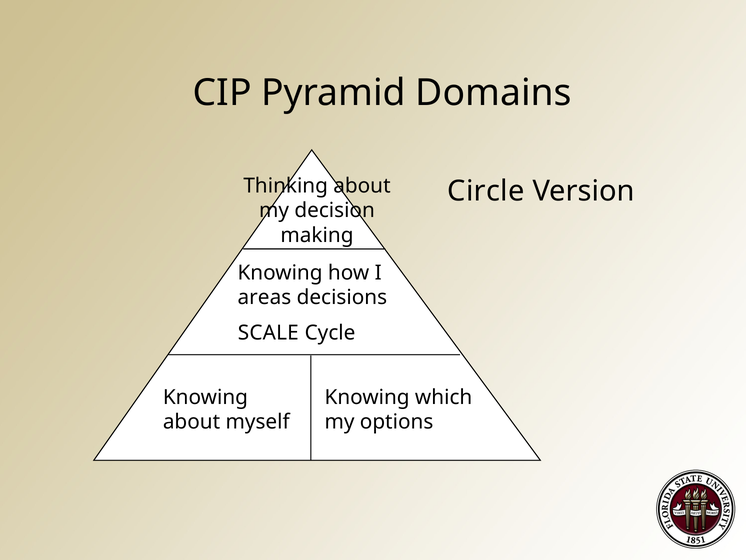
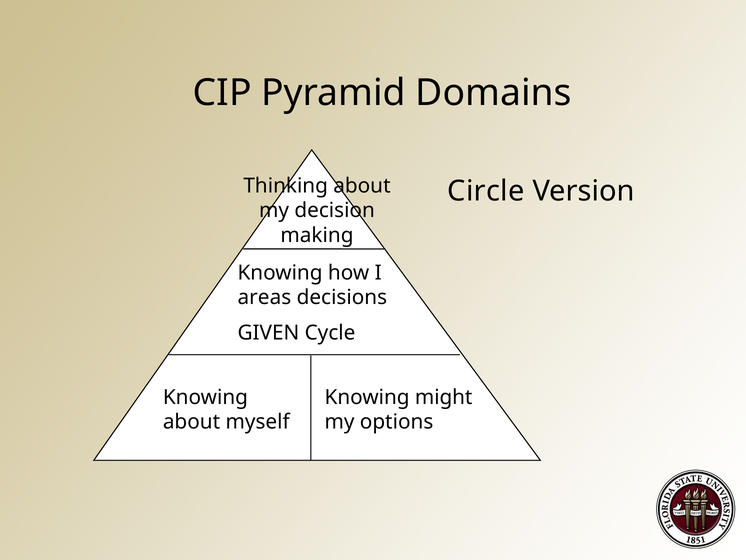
SCALE: SCALE -> GIVEN (268, 333)
which: which -> might (444, 397)
